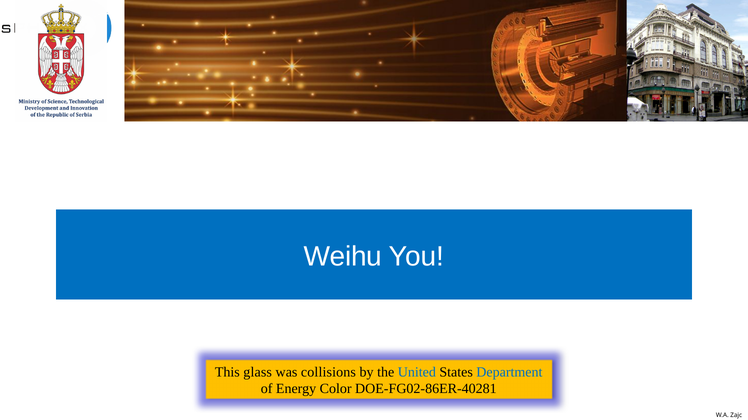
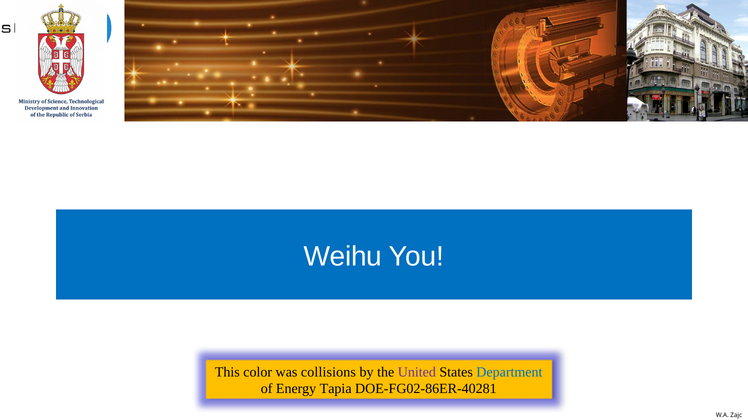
glass: glass -> color (258, 373)
United colour: blue -> purple (417, 373)
Color: Color -> Tapia (336, 390)
